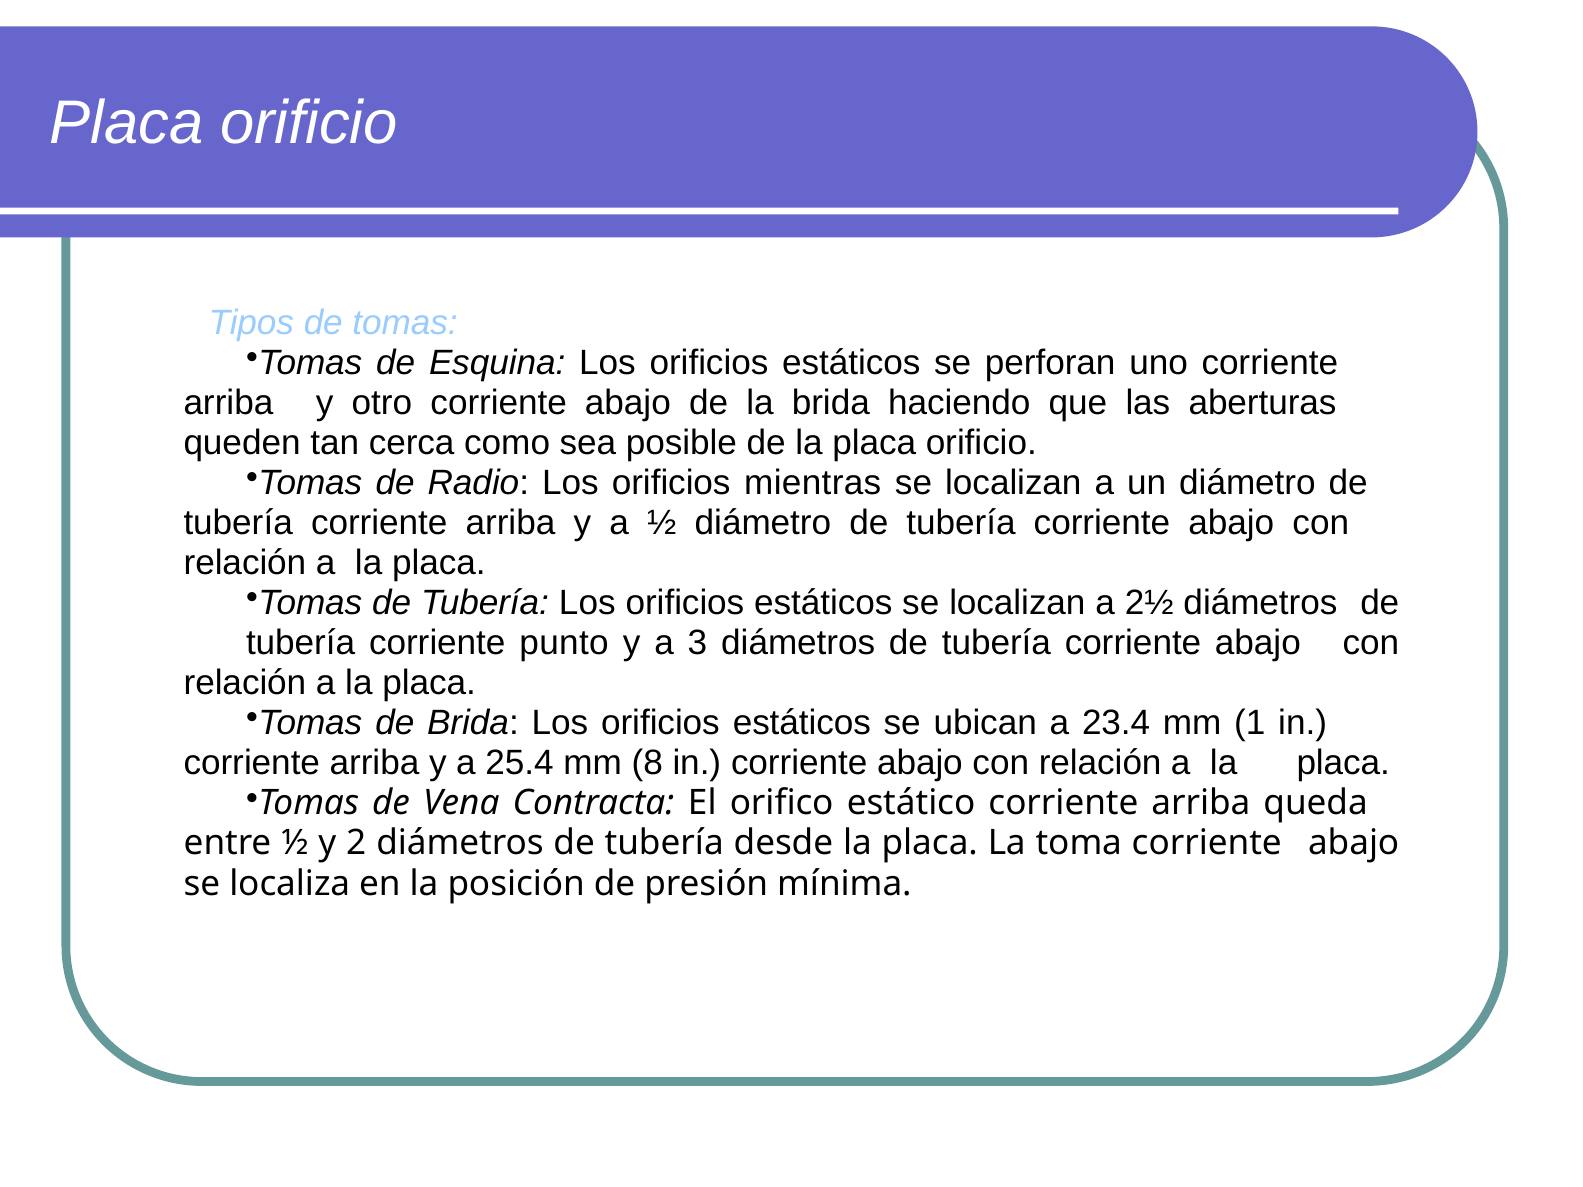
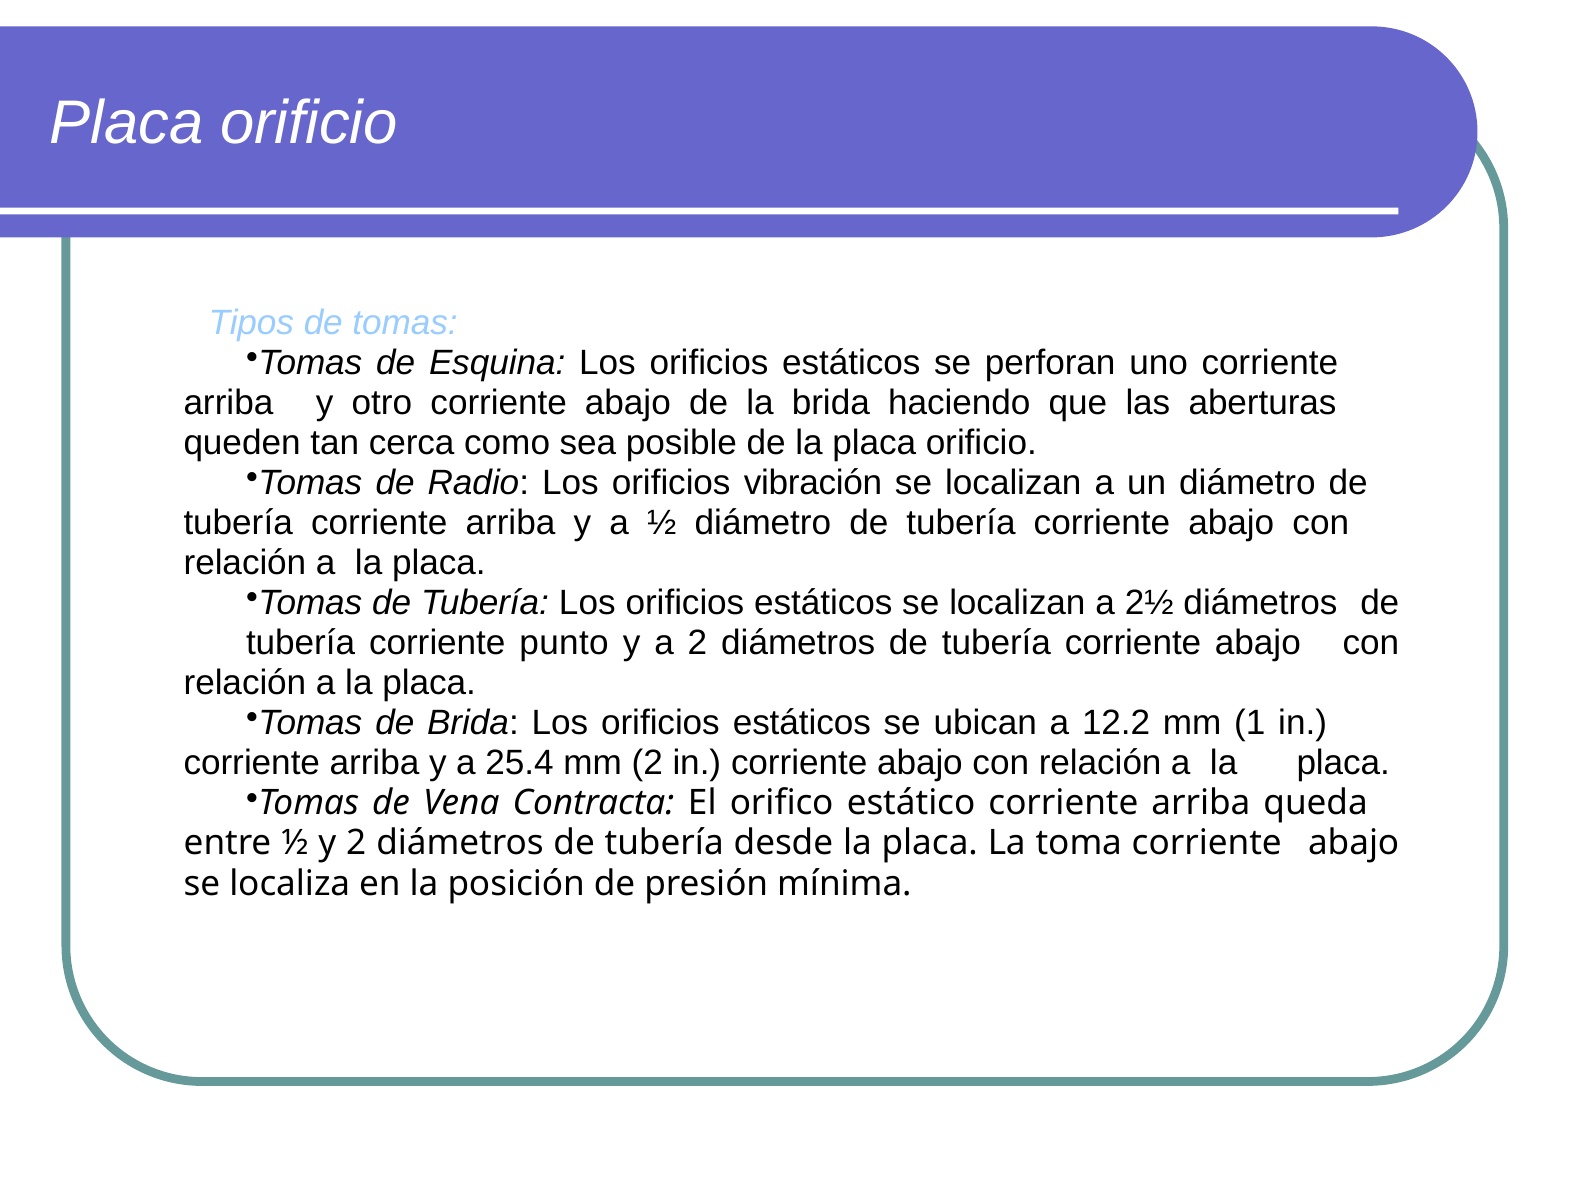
mientras: mientras -> vibración (813, 483)
a 3: 3 -> 2 (697, 643)
23.4: 23.4 -> 12.2 (1116, 723)
mm 8: 8 -> 2 (647, 763)
